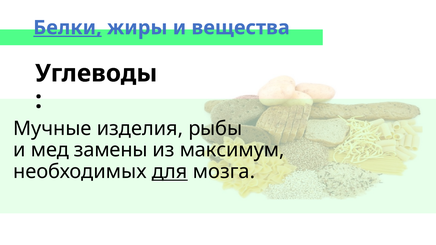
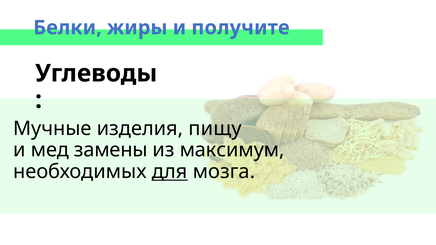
Белки underline: present -> none (68, 28)
вещества: вещества -> получите (240, 28)
рыбы: рыбы -> пищу (215, 129)
